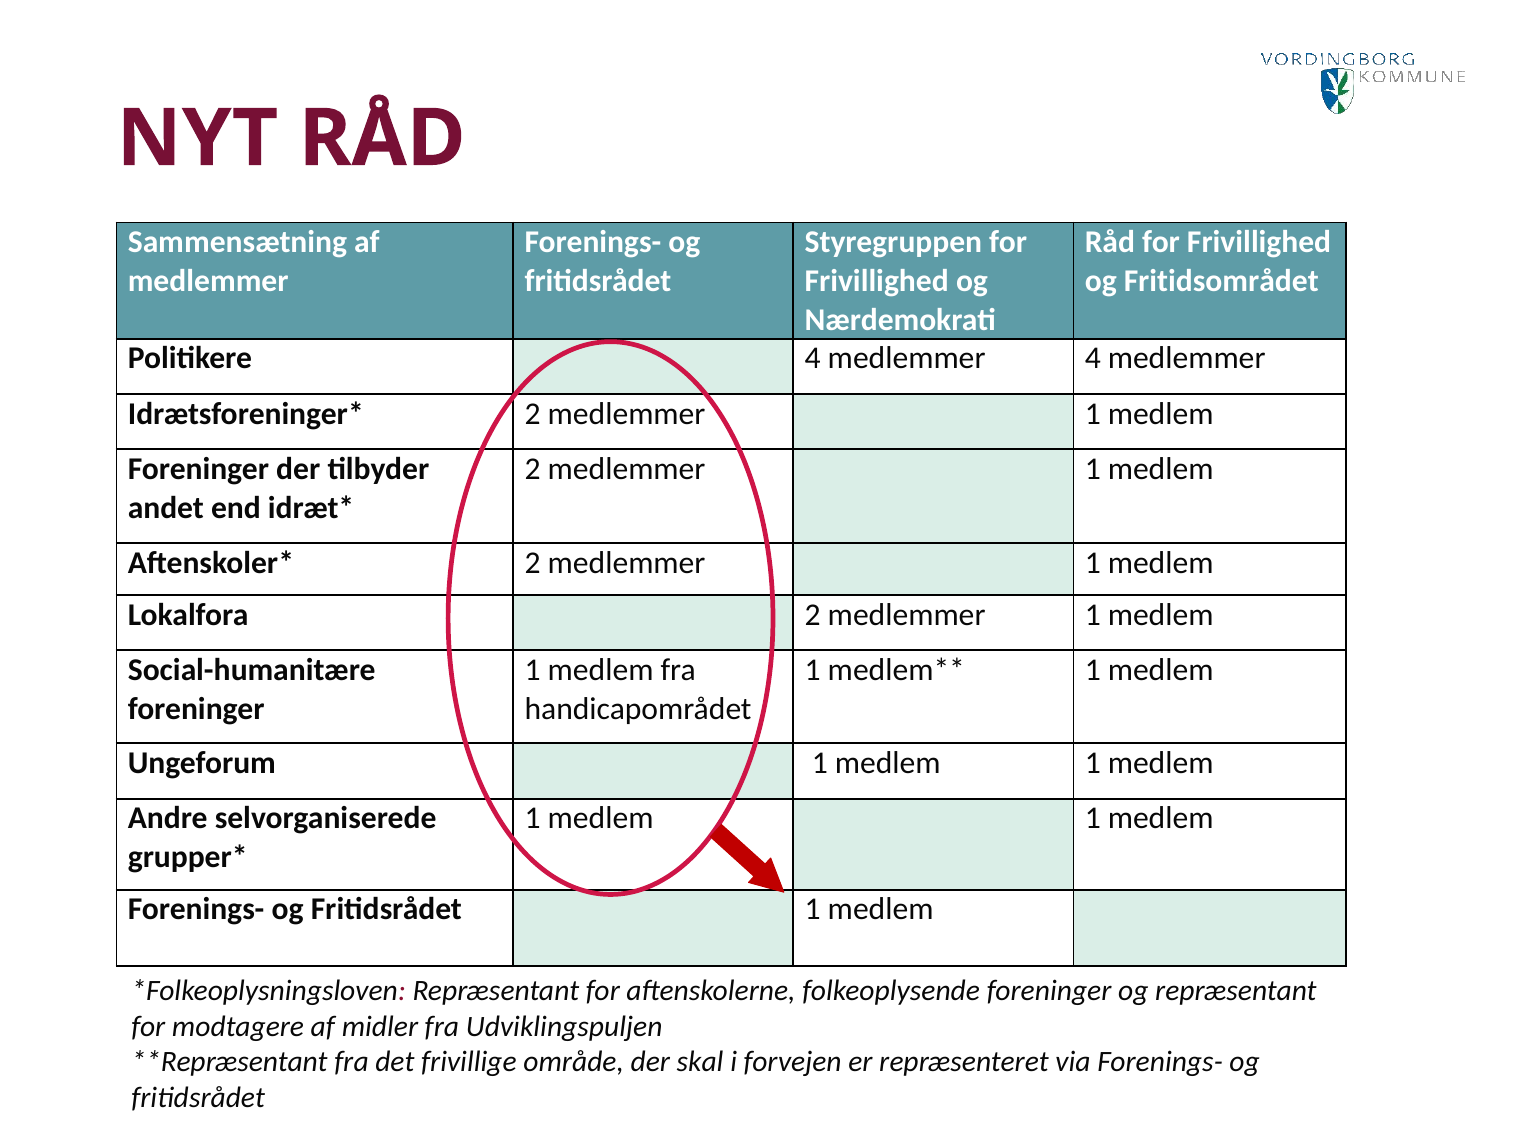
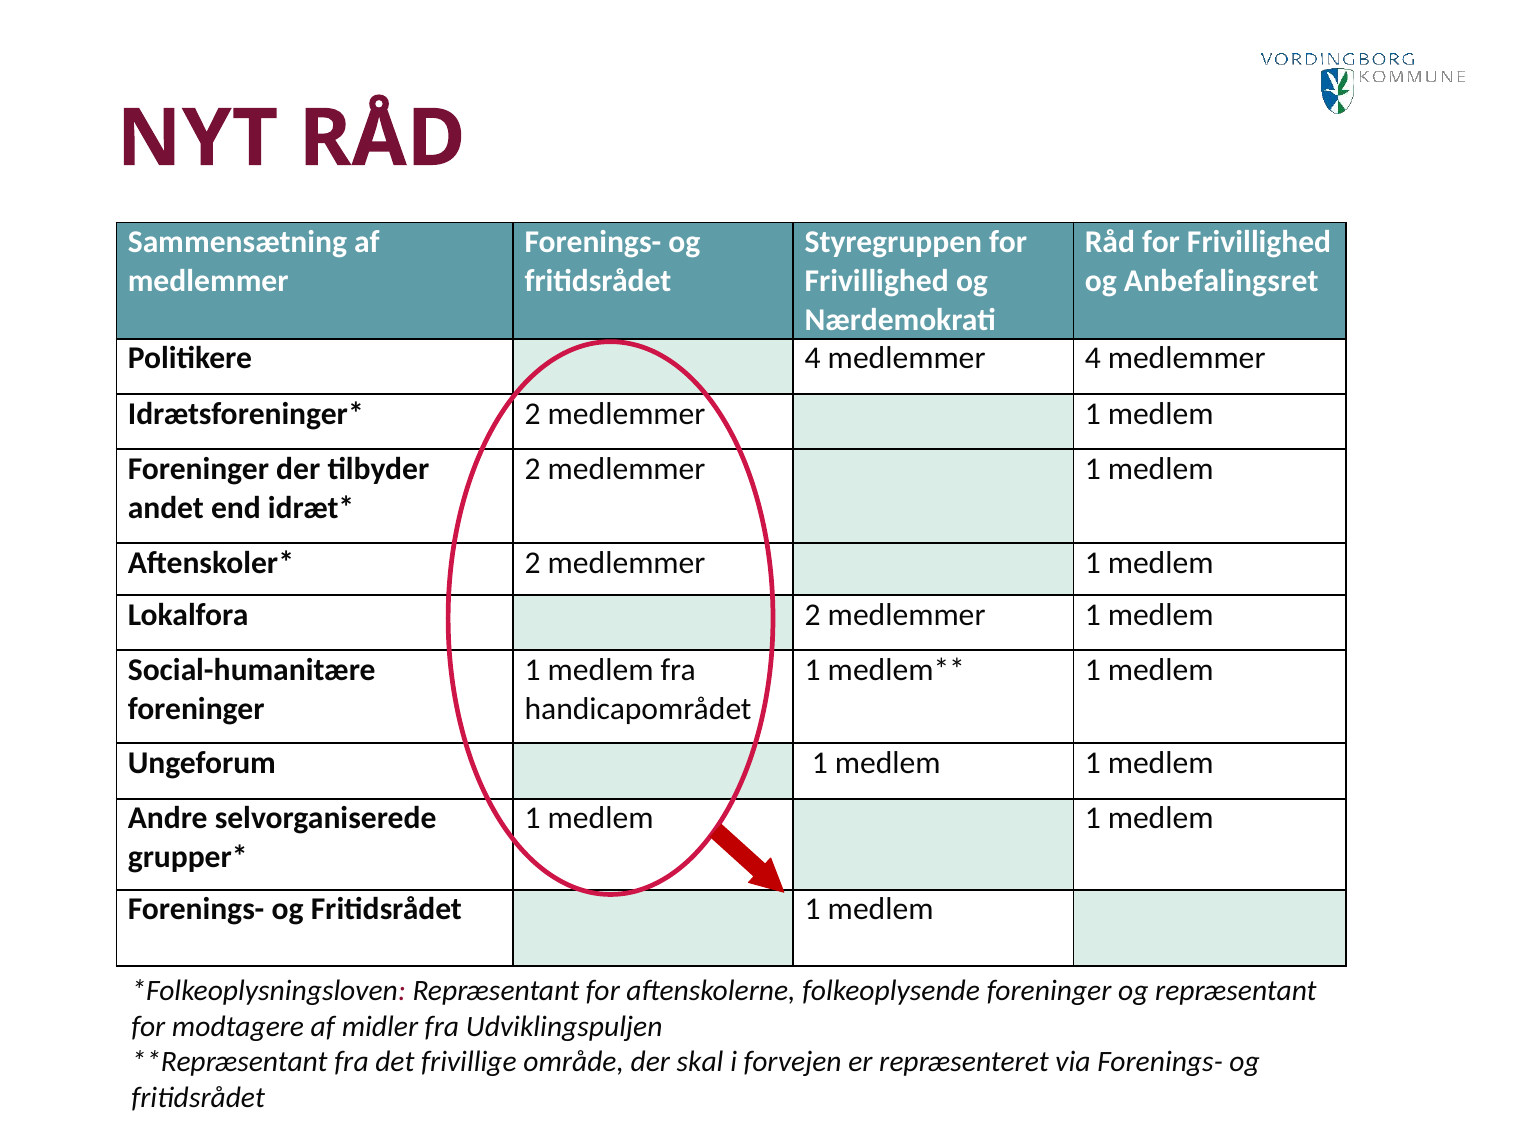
Fritidsområdet: Fritidsområdet -> Anbefalingsret (1221, 281)
